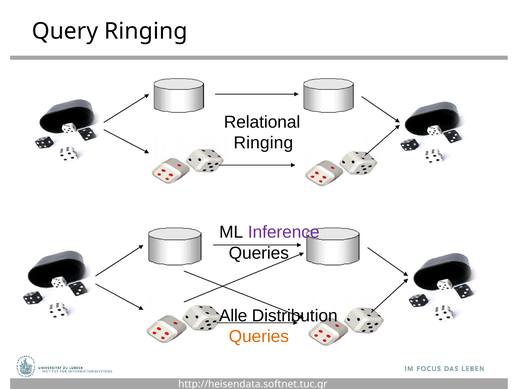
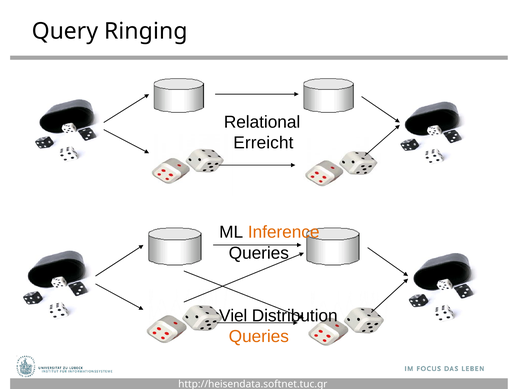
Ringing: Ringing -> Erreicht (263, 143)
Inference colour: purple -> orange (284, 232)
Alle: Alle -> Viel (233, 315)
